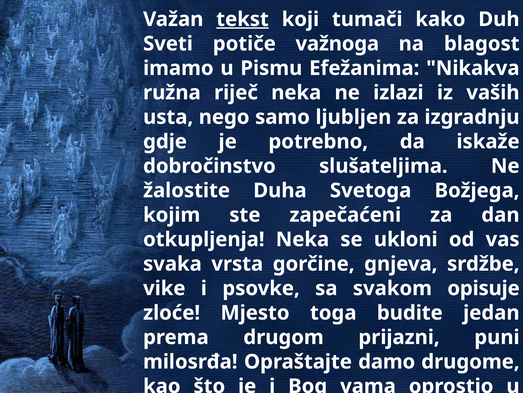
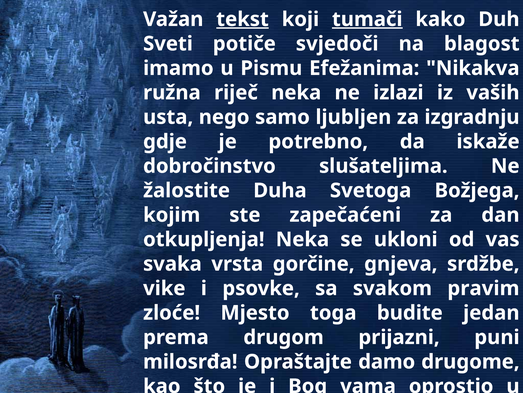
tumači underline: none -> present (367, 19)
važnoga: važnoga -> svjedoči (337, 44)
opisuje: opisuje -> pravim (483, 288)
